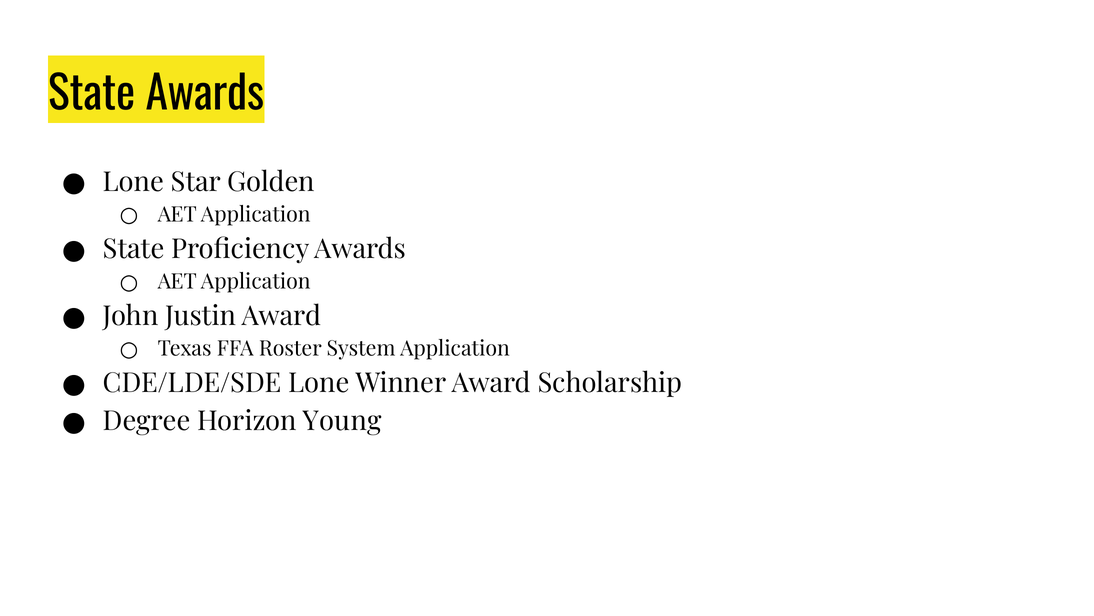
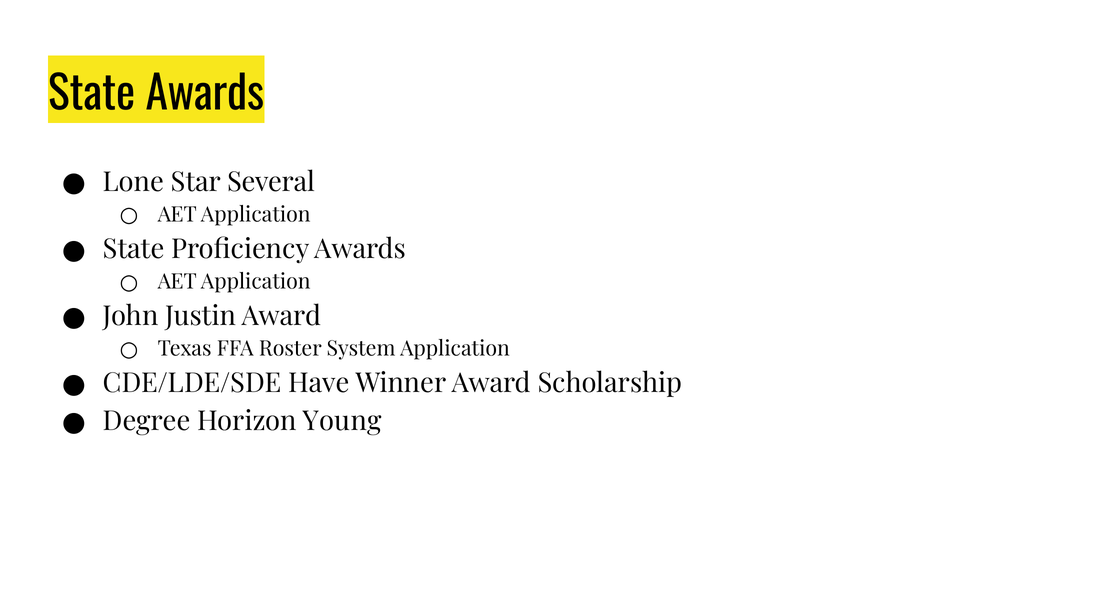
Golden: Golden -> Several (271, 182)
CDE/LDE/SDE Lone: Lone -> Have (319, 383)
